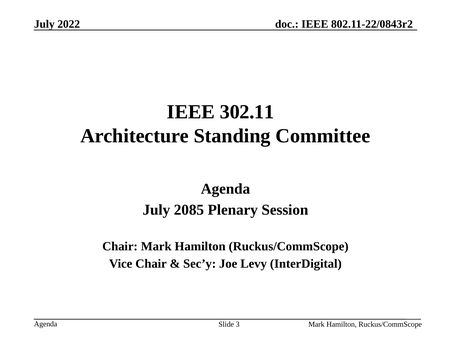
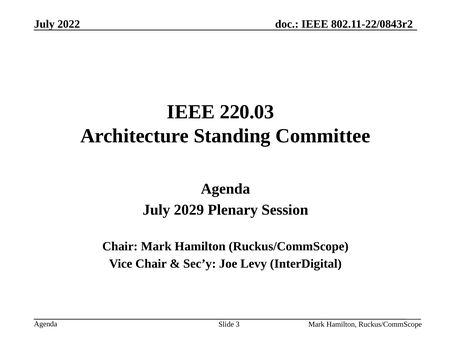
302.11: 302.11 -> 220.03 (247, 112)
2085: 2085 -> 2029 (189, 210)
